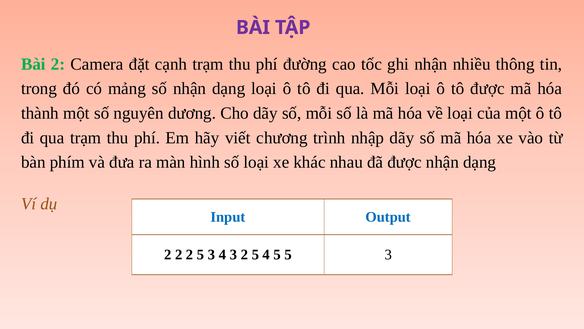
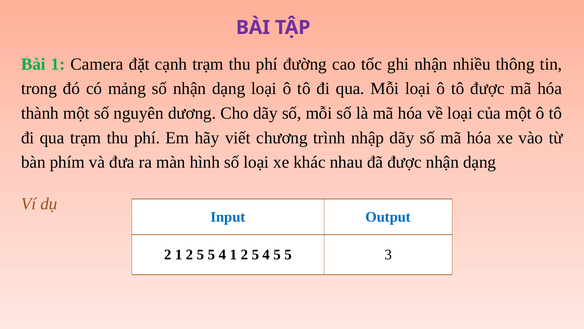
Bài 2: 2 -> 1 (58, 64)
2: 2 -> 1 (179, 254)
2 5 3: 3 -> 5 (212, 254)
4 3: 3 -> 1 (233, 254)
